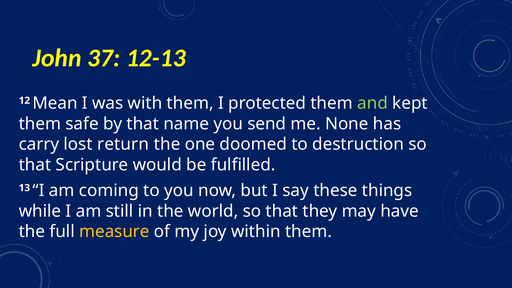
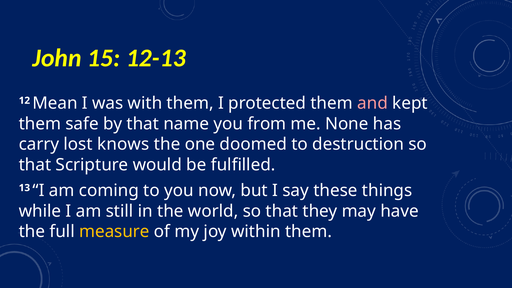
37: 37 -> 15 (104, 58)
and colour: light green -> pink (373, 103)
send: send -> from (267, 124)
return: return -> knows (123, 144)
